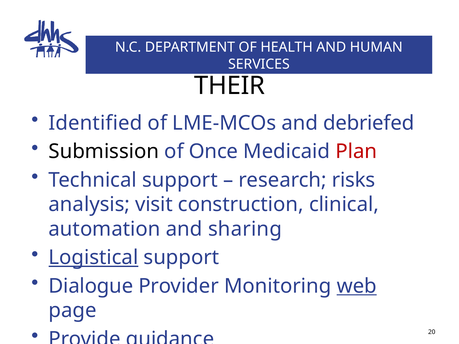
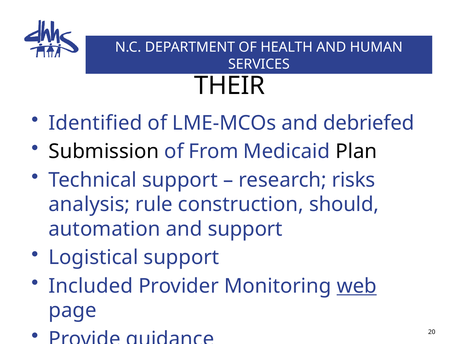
Once: Once -> From (214, 152)
Plan colour: red -> black (356, 152)
visit: visit -> rule (154, 205)
clinical: clinical -> should (344, 205)
and sharing: sharing -> support (245, 229)
Logistical underline: present -> none (93, 258)
Dialogue: Dialogue -> Included (91, 286)
